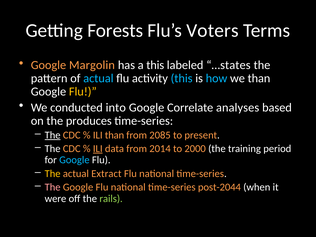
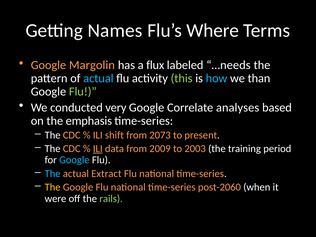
Forests: Forests -> Names (115, 31)
Voters: Voters -> Where (213, 31)
a this: this -> flux (155, 65)
…states: …states -> …needs (228, 65)
this colour: light blue -> light green (182, 78)
Flu colour: yellow -> light green (83, 92)
into: into -> very (116, 107)
produces: produces -> emphasis (89, 121)
The underline: present -> none (53, 135)
ILI than: than -> shift (114, 135)
2085: 2085 -> 2073 (160, 135)
2014: 2014 -> 2009 (160, 149)
2000: 2000 -> 2003 (195, 149)
The colour: yellow -> light blue (53, 174)
The colour: pink -> yellow (53, 187)
post-2044: post-2044 -> post-2060 (219, 187)
